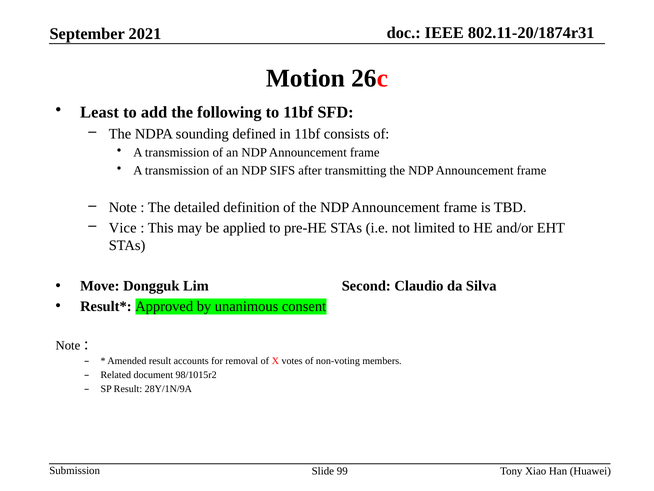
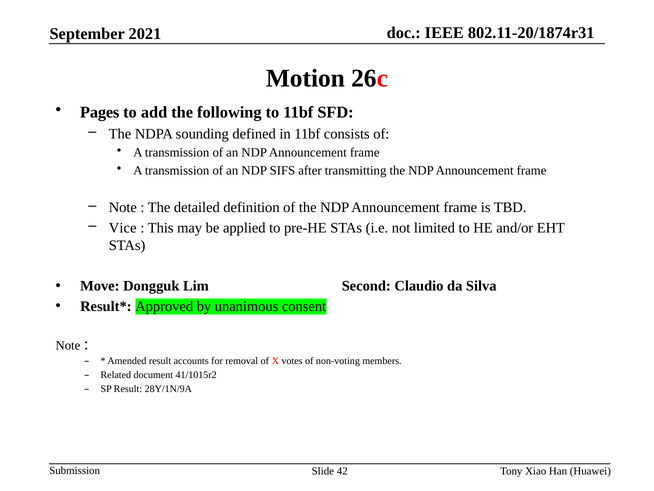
Least: Least -> Pages (100, 112)
98/1015r2: 98/1015r2 -> 41/1015r2 (196, 375)
99: 99 -> 42 (342, 470)
